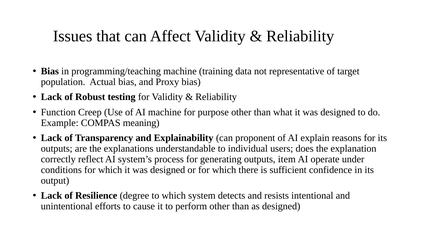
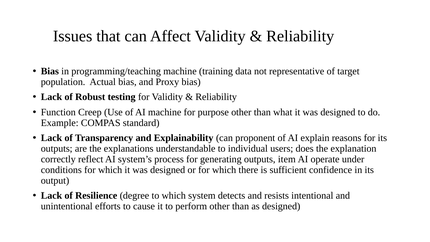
meaning: meaning -> standard (141, 123)
